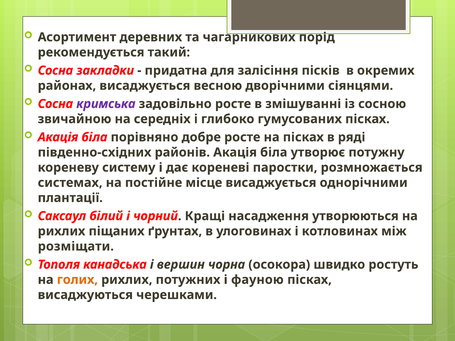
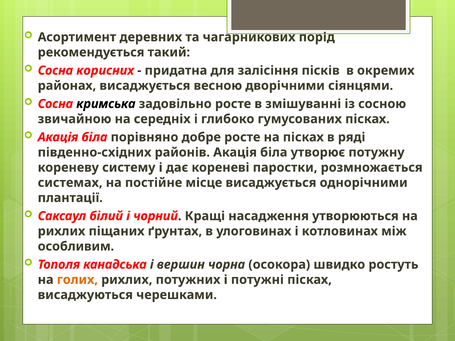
закладки: закладки -> корисних (105, 71)
кримська colour: purple -> black (106, 104)
розміщати: розміщати -> особливим (76, 247)
фауною: фауною -> потужні (257, 280)
